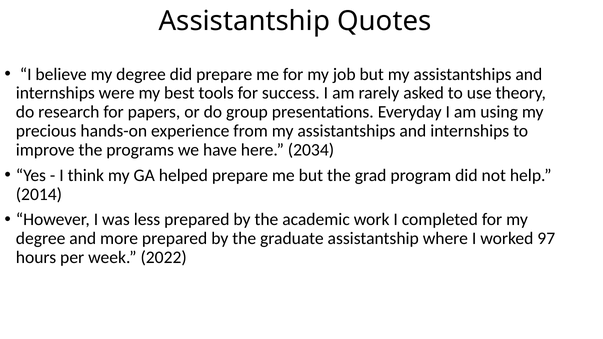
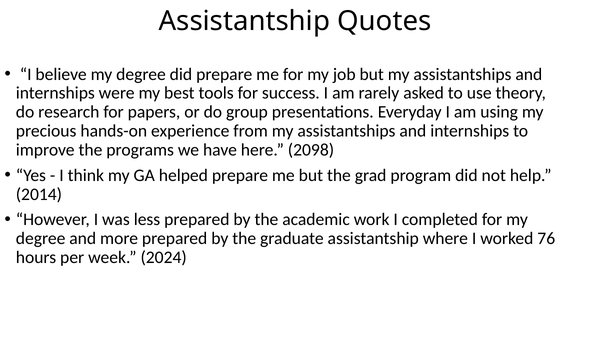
2034: 2034 -> 2098 (311, 150)
97: 97 -> 76 (546, 239)
2022: 2022 -> 2024 (164, 257)
